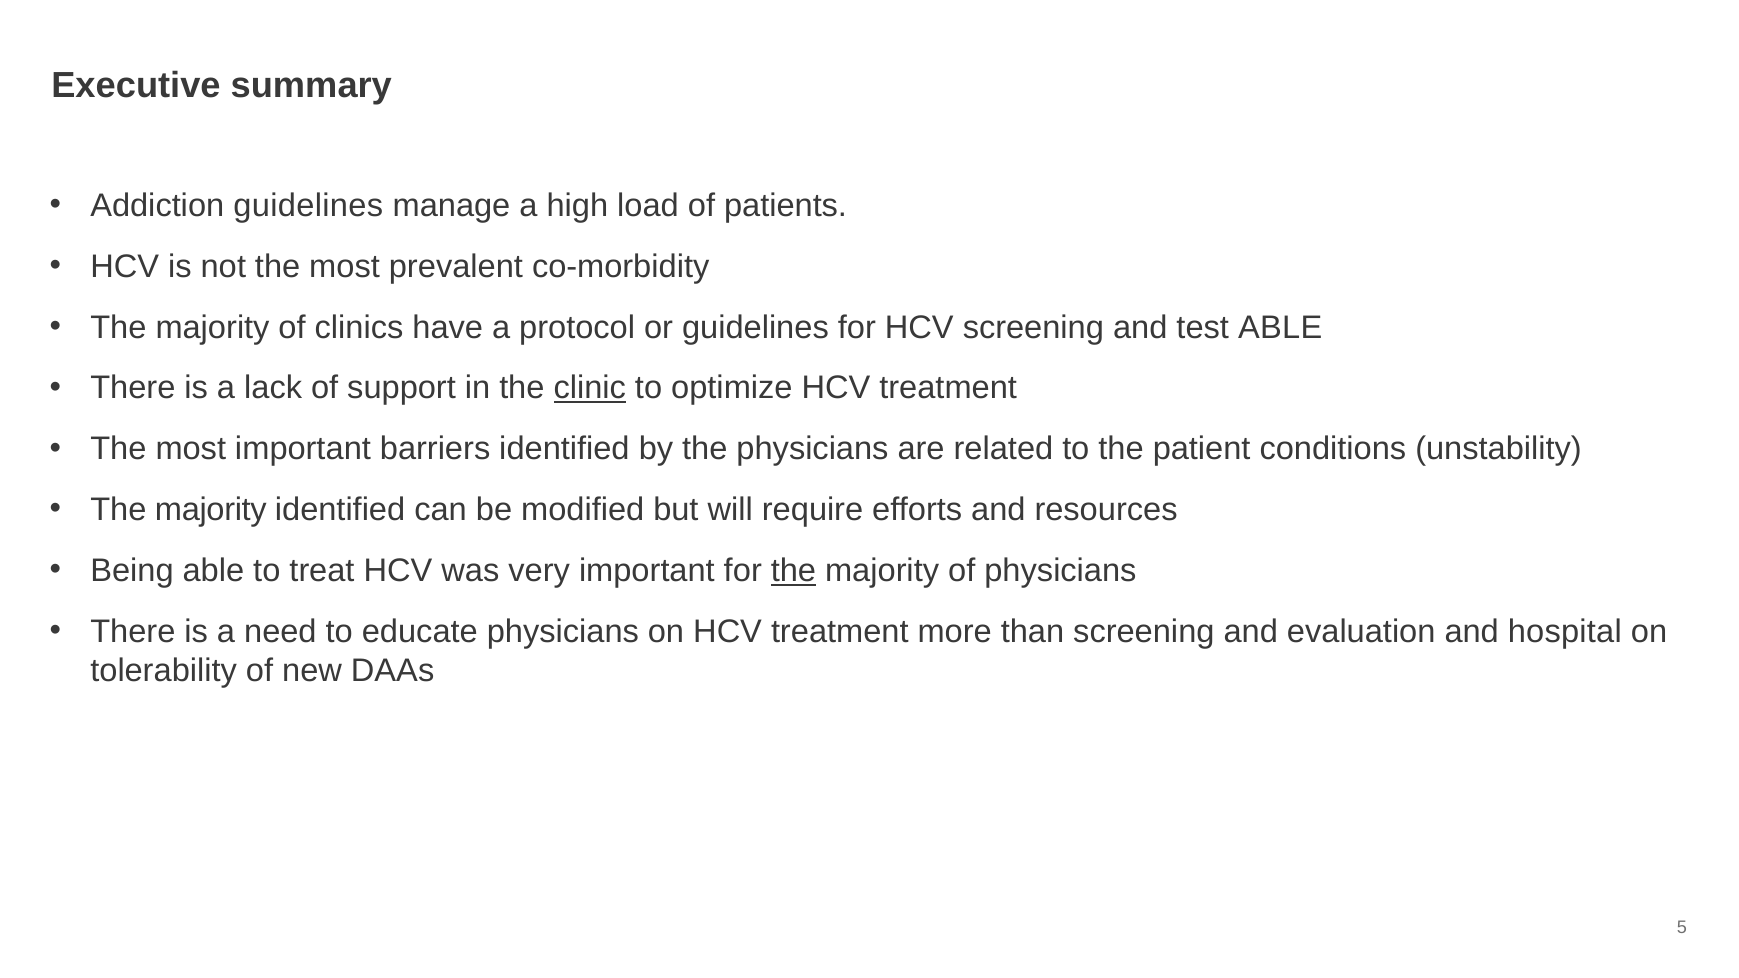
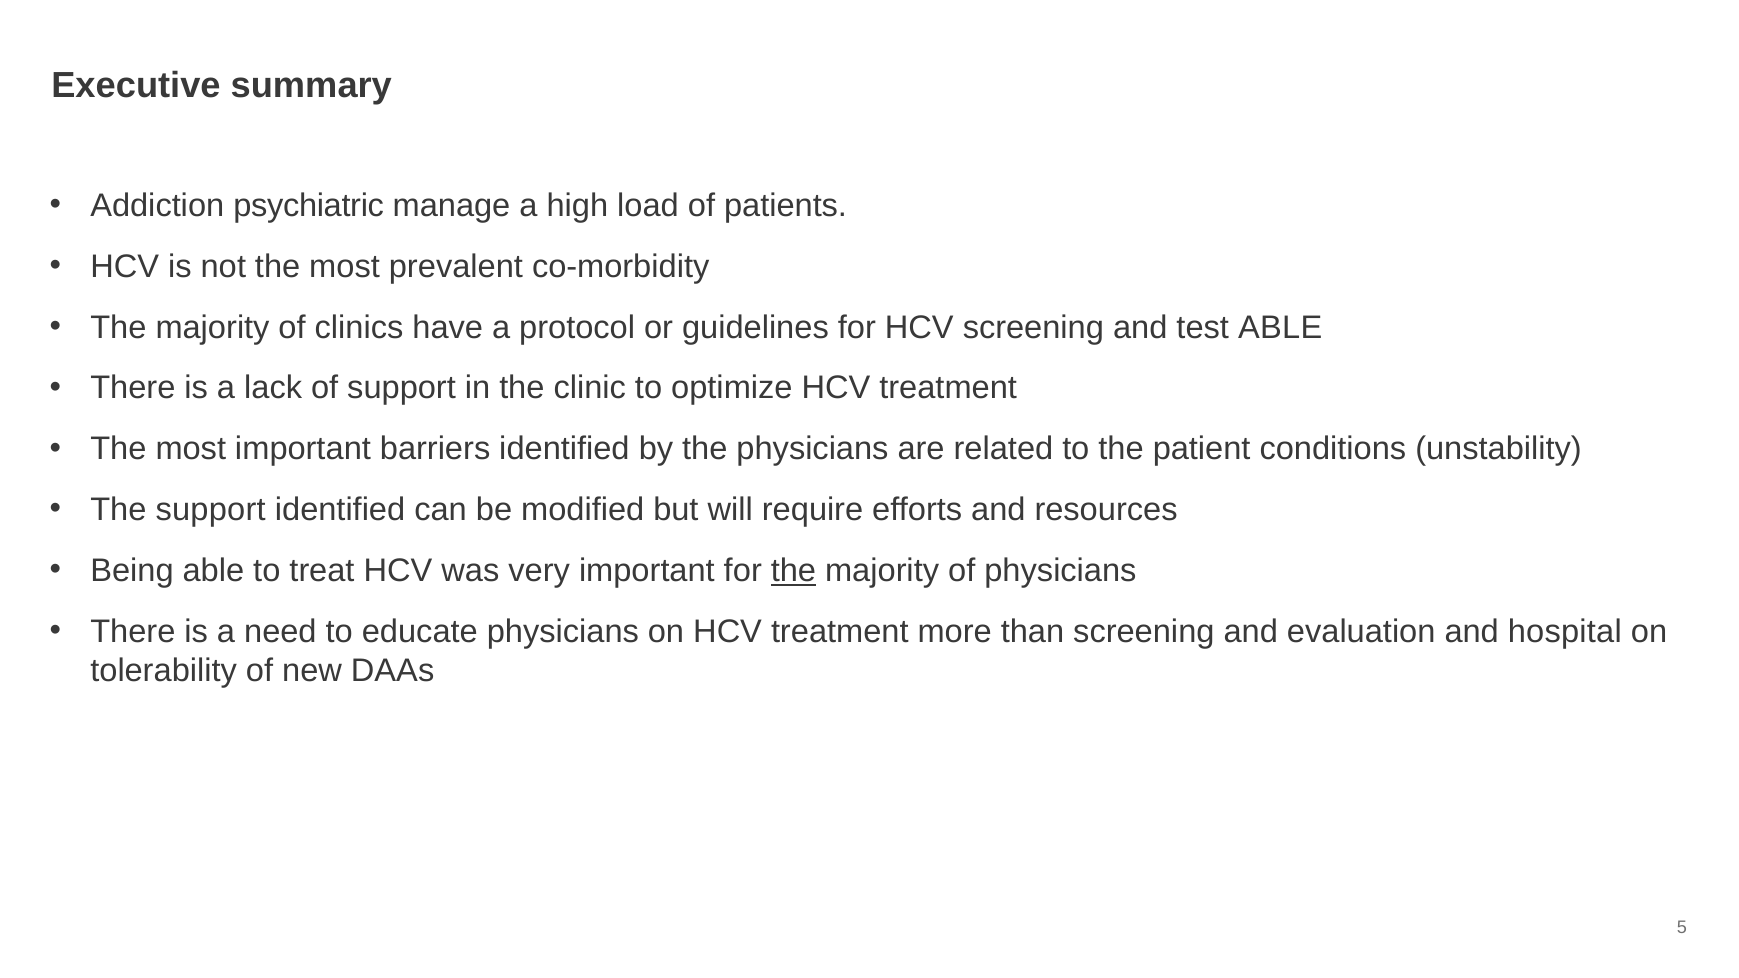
Addiction guidelines: guidelines -> psychiatric (309, 206)
clinic underline: present -> none (590, 388)
majority: majority -> support (211, 510)
